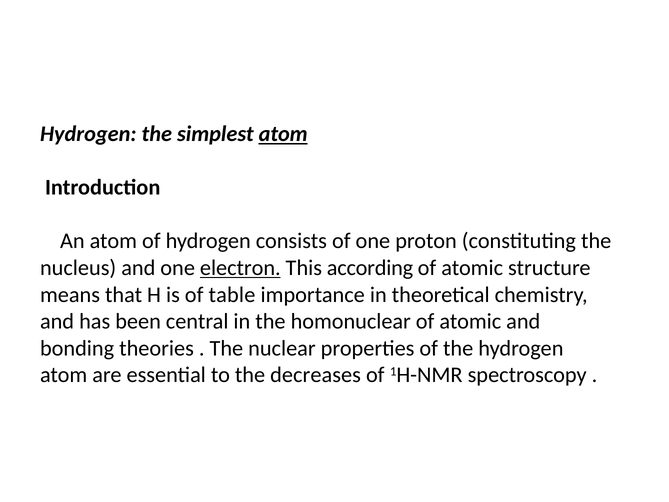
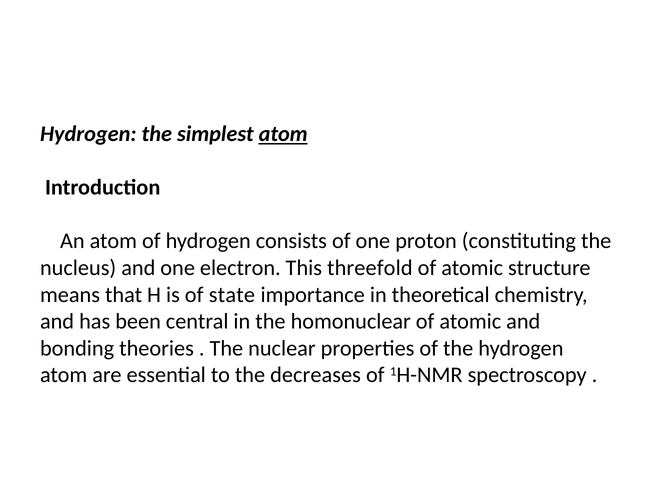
electron underline: present -> none (240, 268)
according: according -> threefold (370, 268)
table: table -> state (232, 295)
